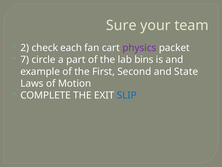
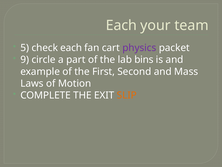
Sure: Sure -> Each (121, 25)
2: 2 -> 5 (25, 48)
7: 7 -> 9 (25, 60)
State: State -> Mass (186, 71)
SLIP colour: blue -> orange (127, 95)
